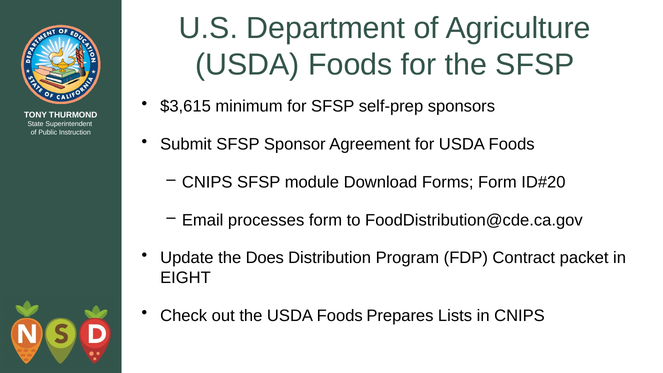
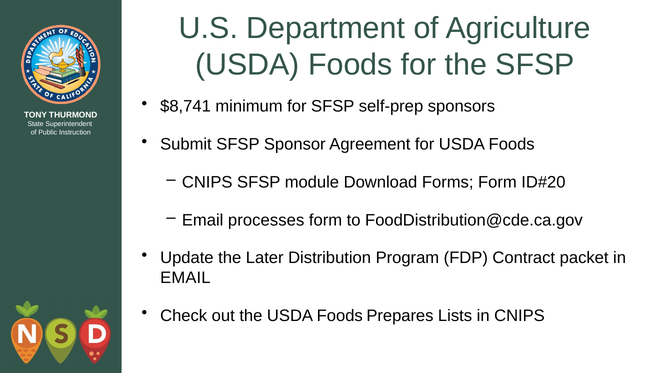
$3,615: $3,615 -> $8,741 (186, 106)
Does: Does -> Later (265, 258)
EIGHT: EIGHT -> EMAIL (185, 278)
